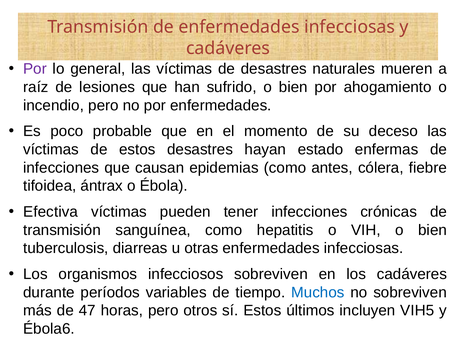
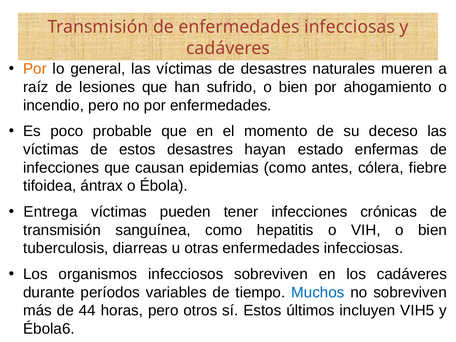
Por colour: purple -> orange (35, 69)
Efectiva: Efectiva -> Entrega (51, 212)
47: 47 -> 44 (87, 311)
